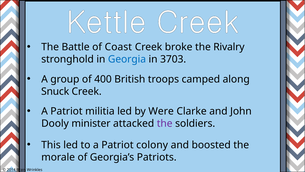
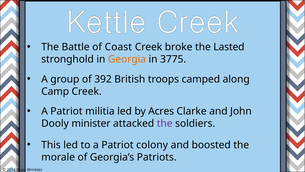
Rivalry: Rivalry -> Lasted (229, 47)
Georgia colour: blue -> orange (127, 59)
3703: 3703 -> 3775 (173, 59)
400: 400 -> 392 (103, 79)
Snuck: Snuck -> Camp (55, 91)
Were: Were -> Acres (161, 111)
